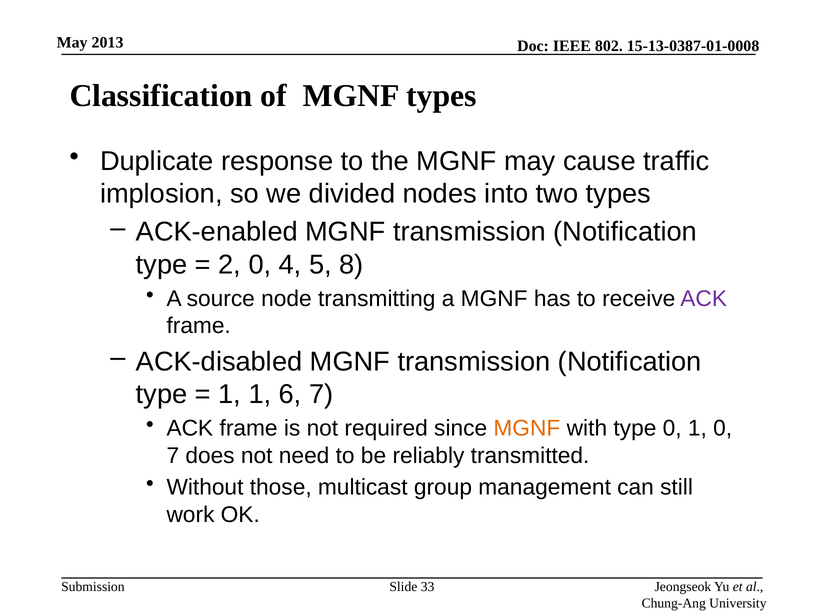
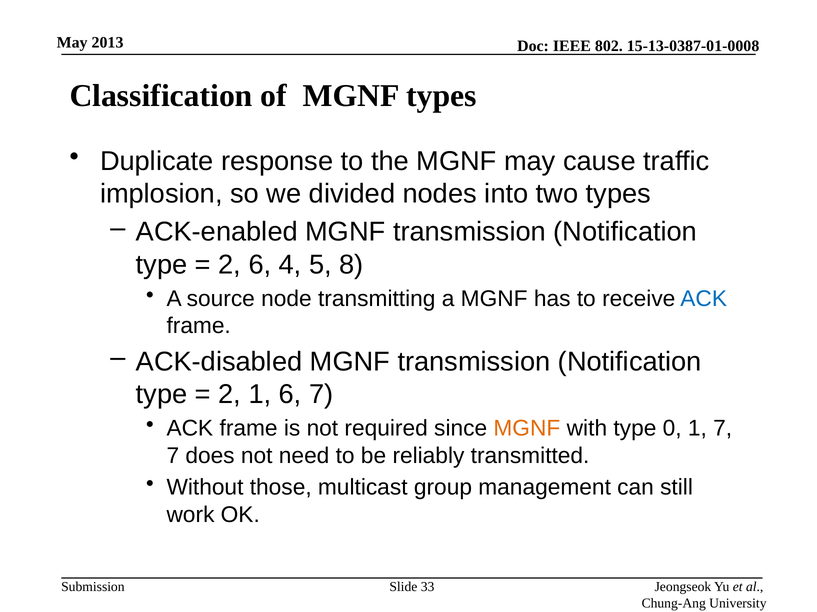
2 0: 0 -> 6 (260, 265)
ACK colour: purple -> blue (704, 299)
1: 1 -> 2 (230, 395)
1 0: 0 -> 7 (723, 429)
